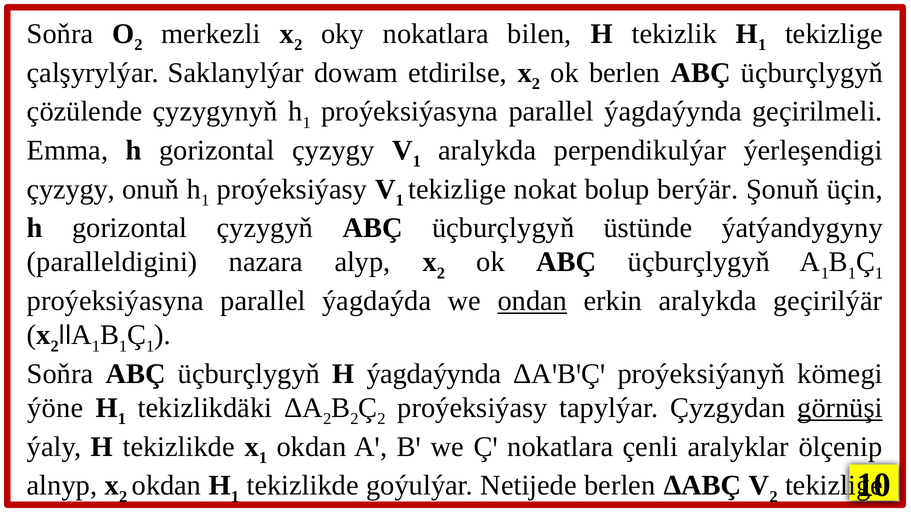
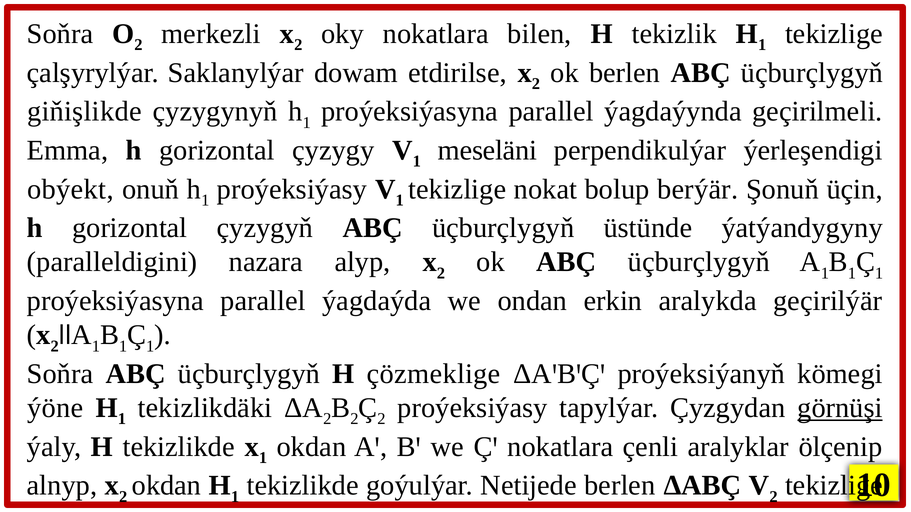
çözülende: çözülende -> giňişlikde (84, 112)
aralykda: aralykda -> meseläni (487, 150)
çyzygy: çyzygy -> obýekt (71, 189)
ondan underline: present -> none (532, 301)
H ýagdaýynda: ýagdaýynda -> çözmeklige (434, 374)
